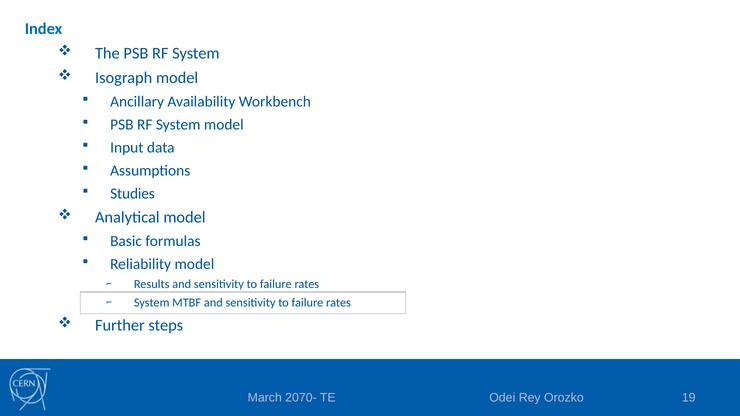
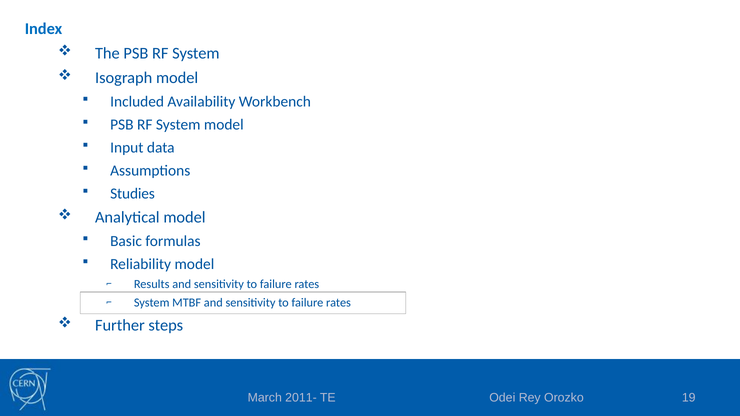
Ancillary: Ancillary -> Included (137, 102)
2070-: 2070- -> 2011- (301, 398)
